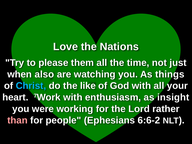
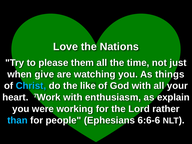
also: also -> give (44, 74)
insight: insight -> explain (173, 97)
than colour: pink -> light blue (17, 120)
6:6-2: 6:6-2 -> 6:6-6 (149, 120)
